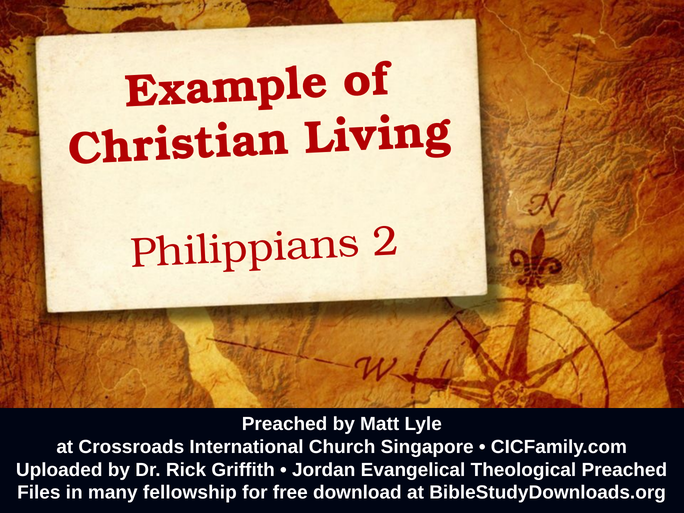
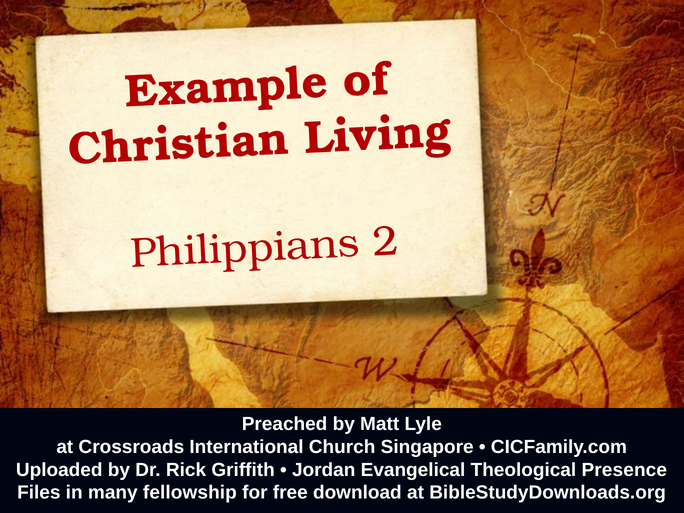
Theological Preached: Preached -> Presence (624, 470)
